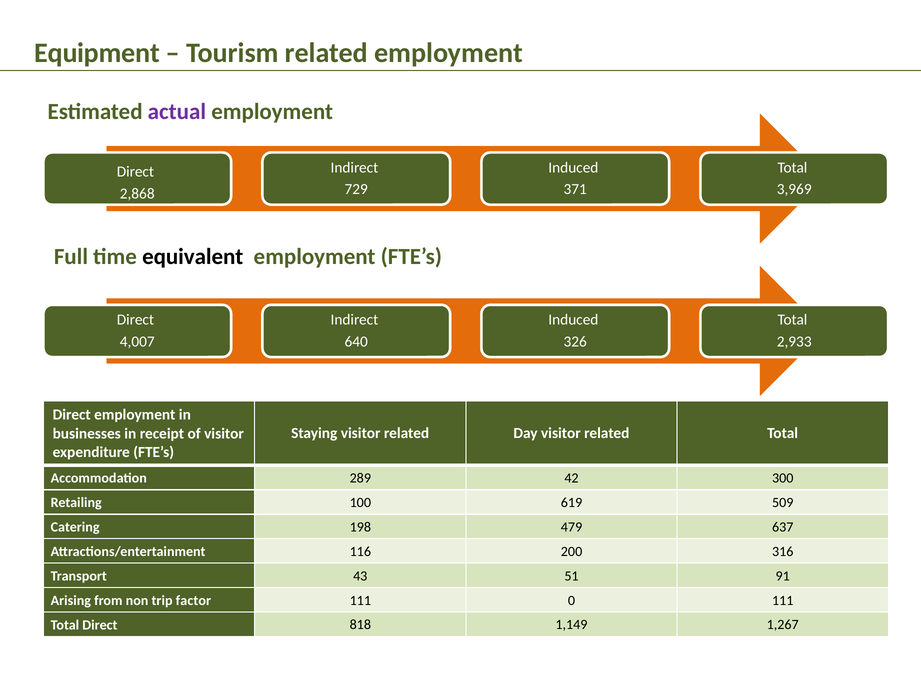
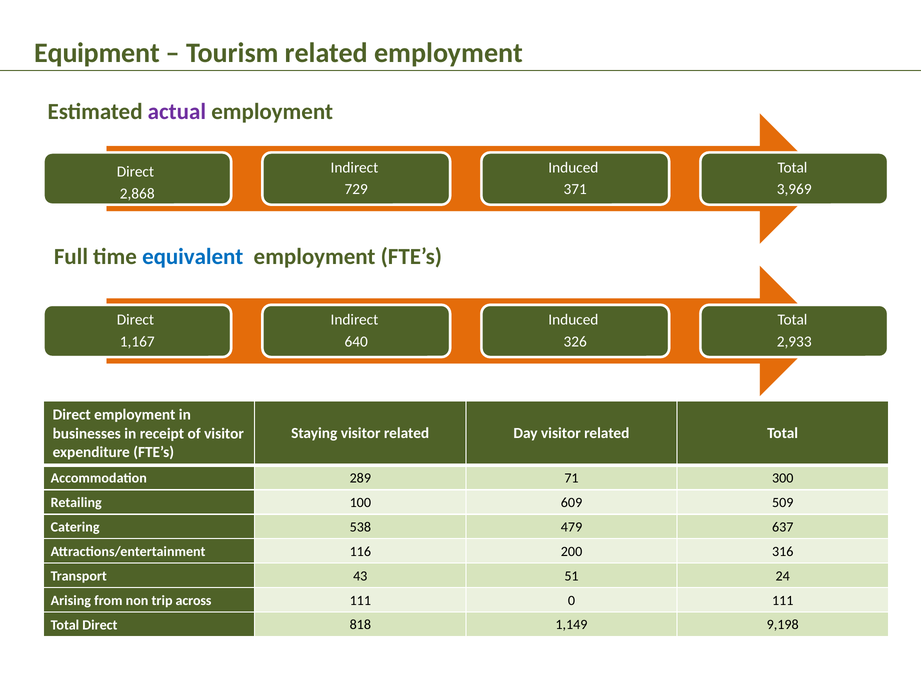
equivalent colour: black -> blue (193, 257)
4,007: 4,007 -> 1,167 (137, 342)
42: 42 -> 71 (571, 478)
619: 619 -> 609 (572, 502)
198: 198 -> 538 (360, 527)
91: 91 -> 24 (783, 576)
factor: factor -> across (194, 600)
1,267: 1,267 -> 9,198 (783, 625)
